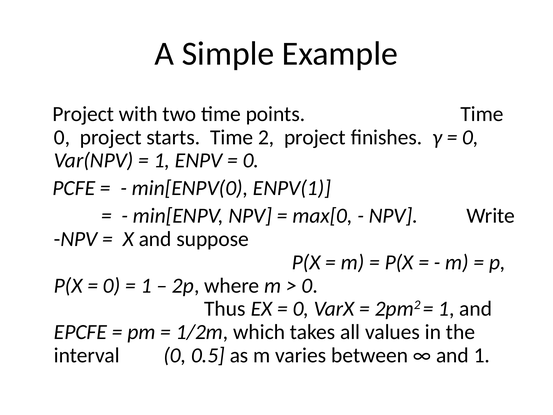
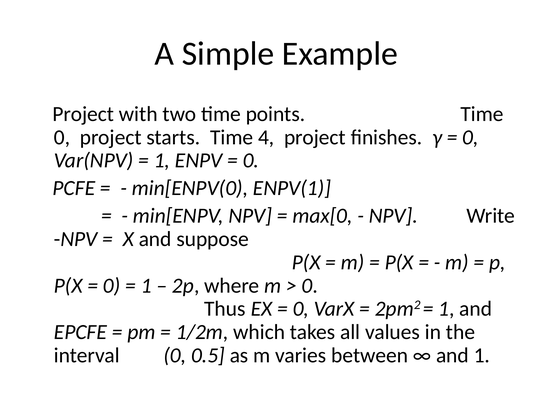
2: 2 -> 4 (266, 137)
